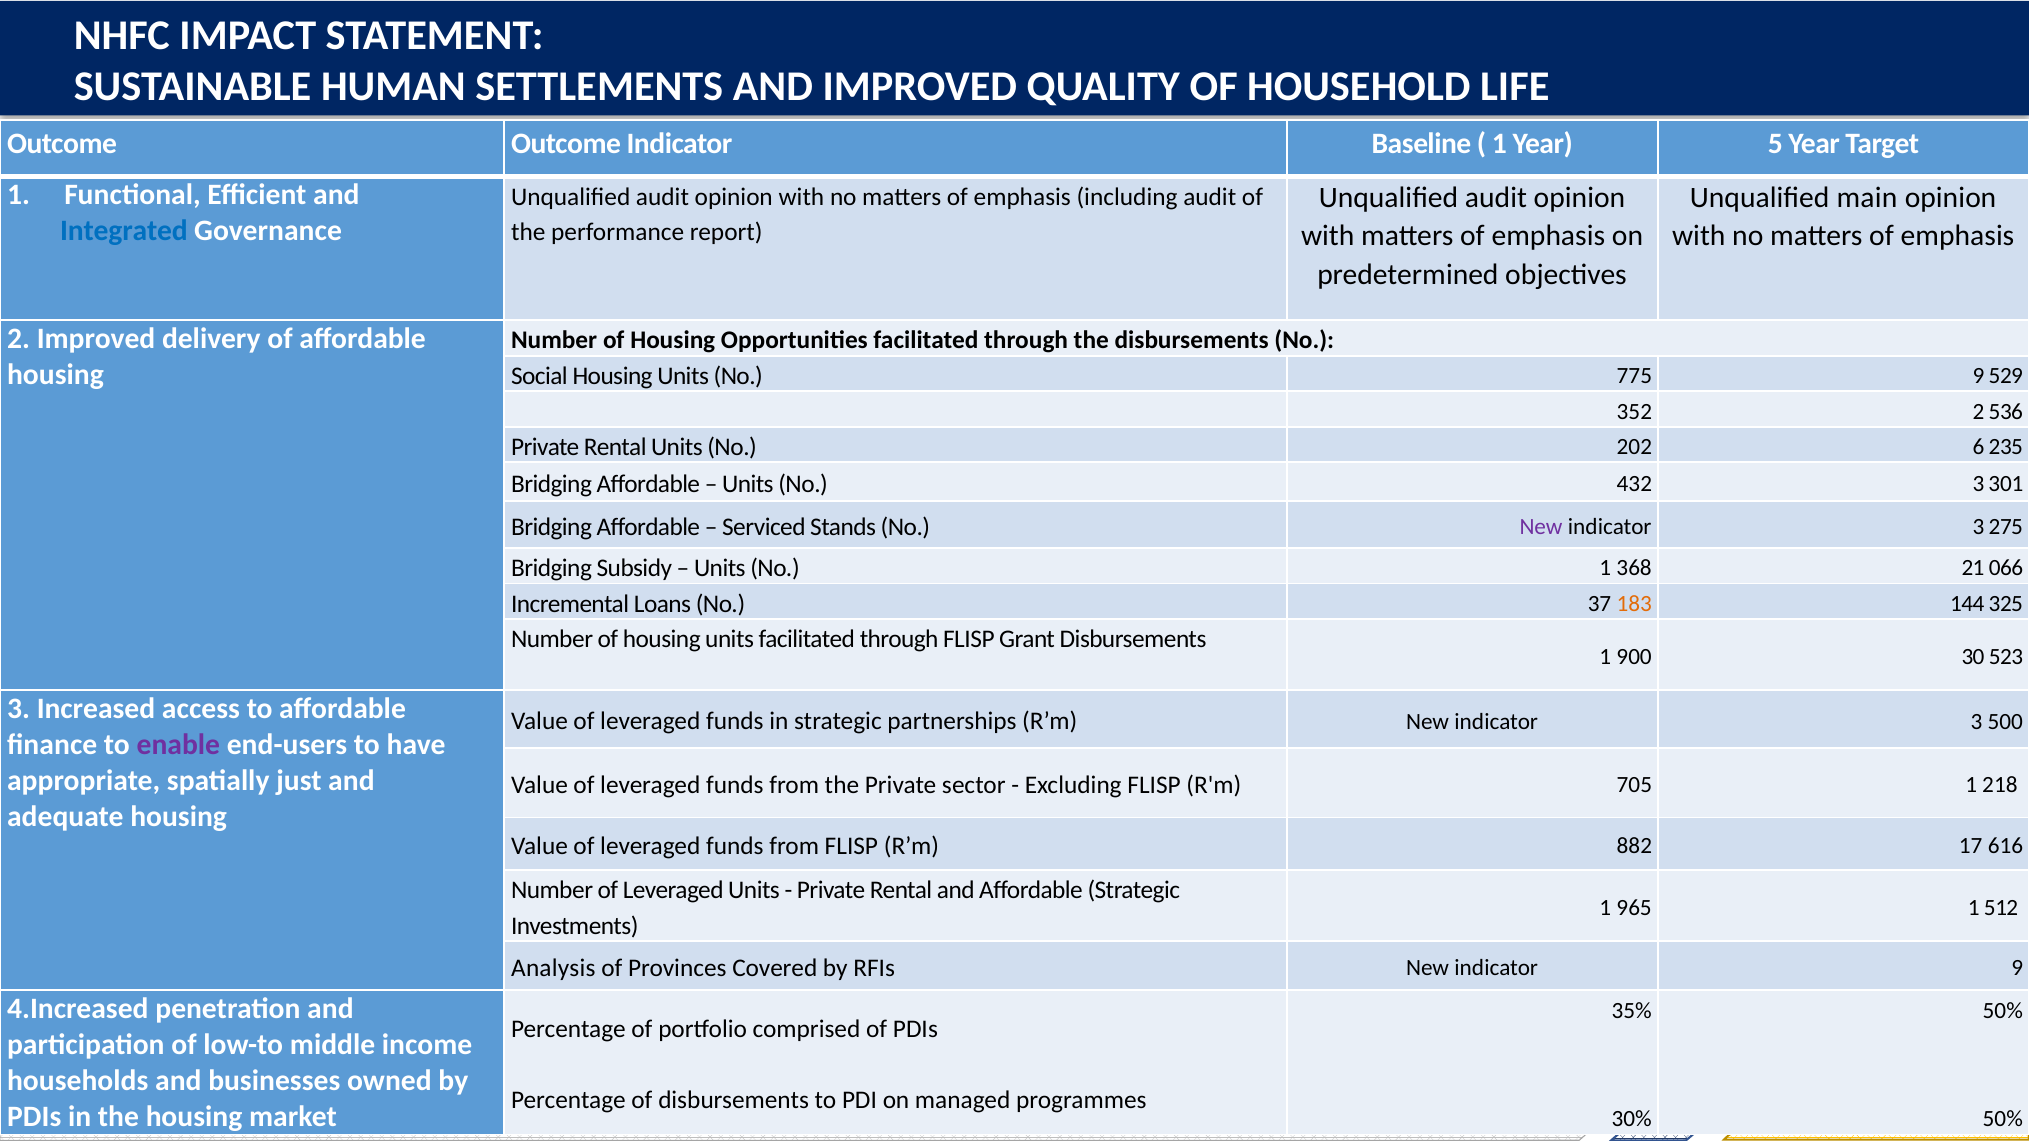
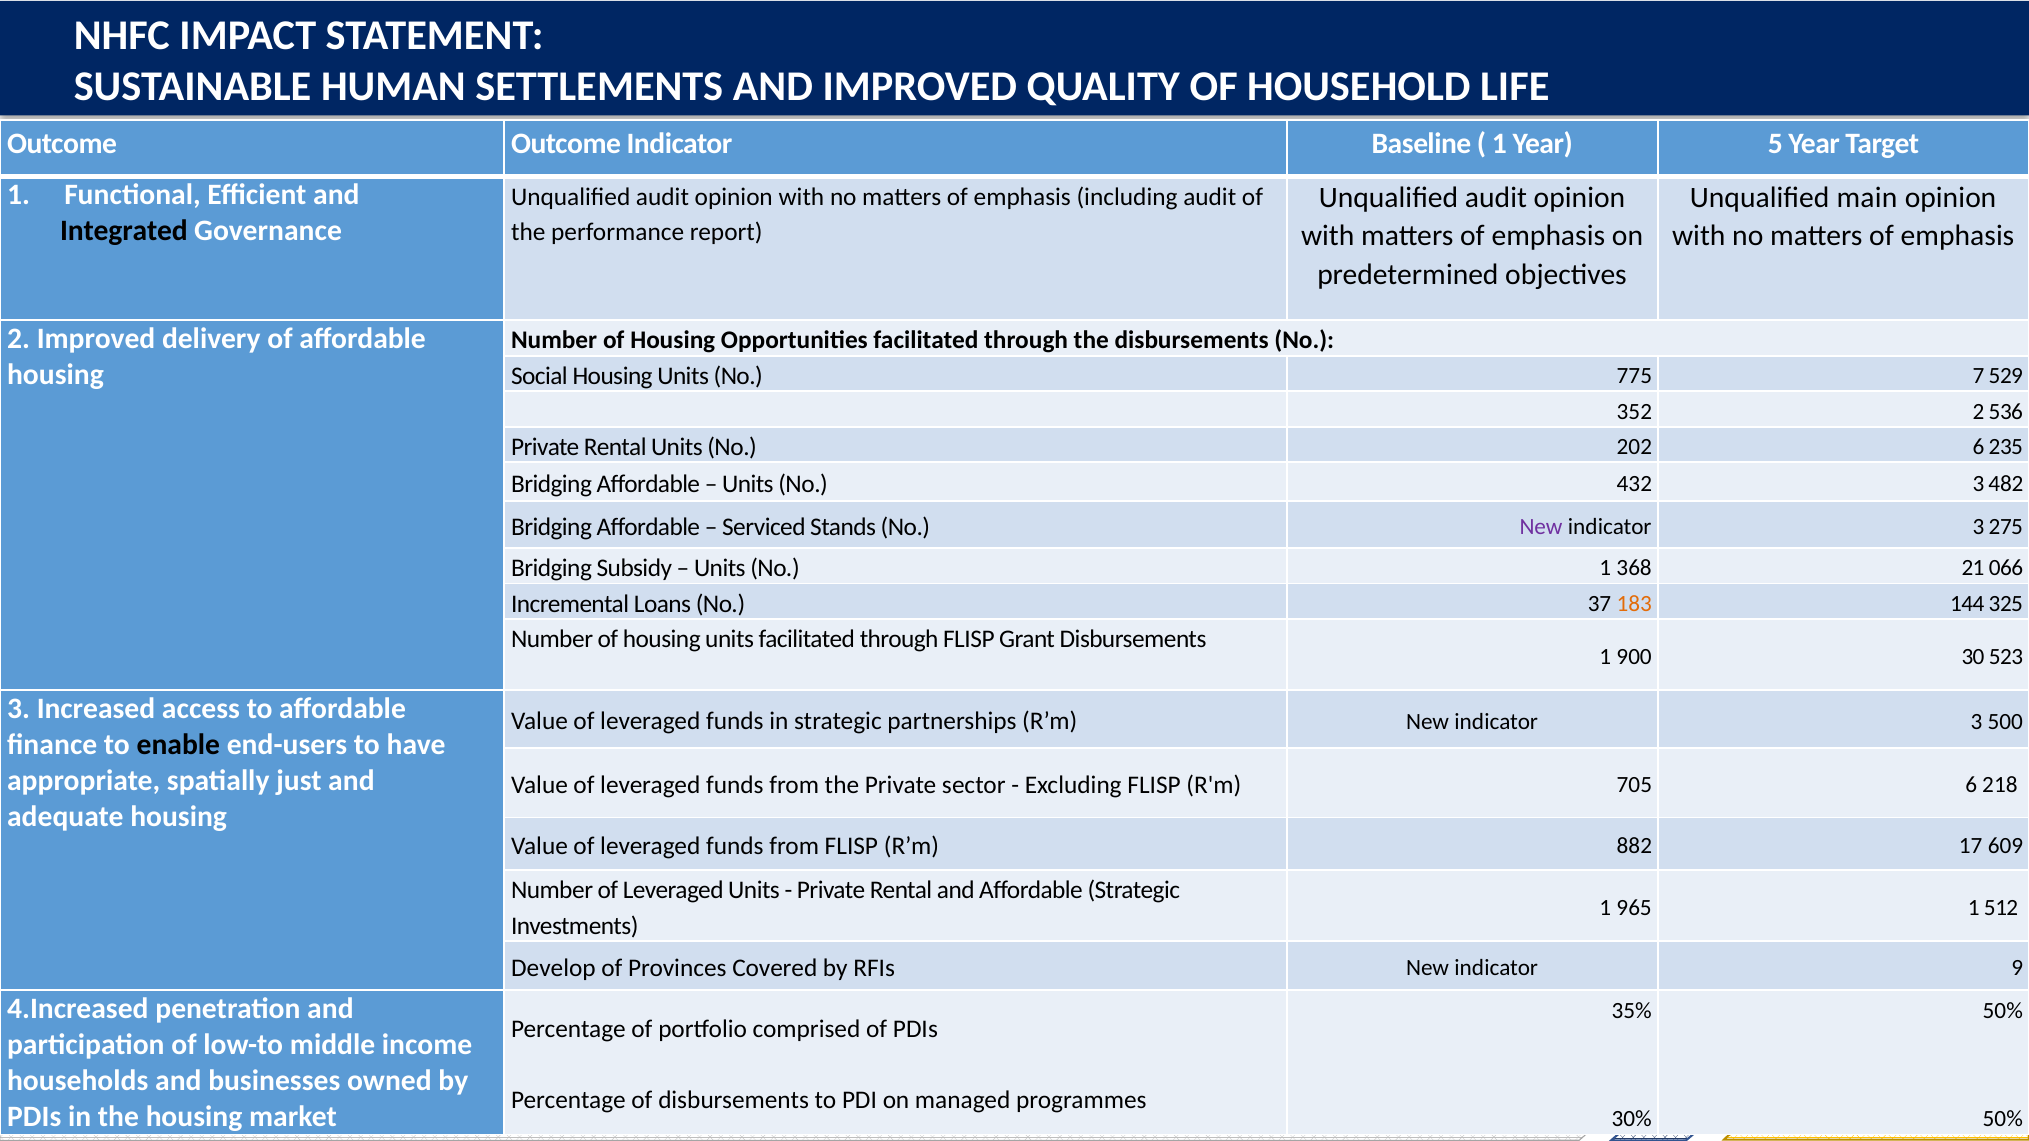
Integrated colour: blue -> black (124, 231)
775 9: 9 -> 7 (1979, 376)
301: 301 -> 482 (2006, 484)
enable colour: purple -> black (178, 745)
705 1: 1 -> 6 (1971, 785)
616: 616 -> 609 (2005, 846)
Analysis: Analysis -> Develop (553, 969)
